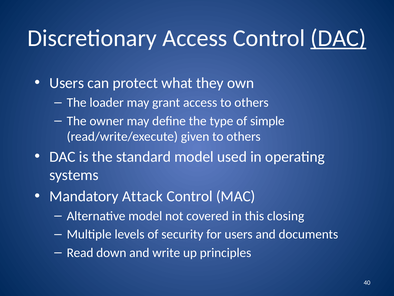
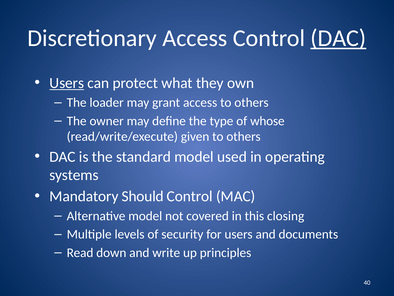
Users underline: none -> present (67, 83)
simple: simple -> whose (267, 121)
Attack: Attack -> Should (143, 196)
